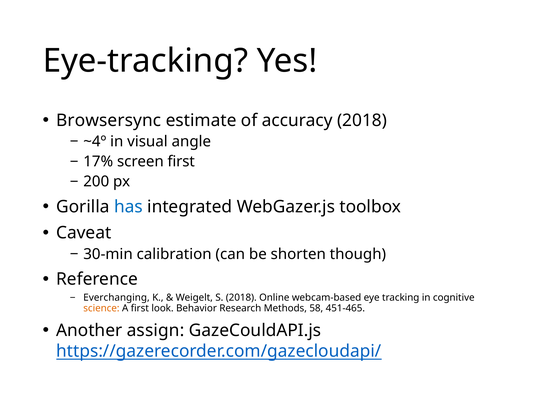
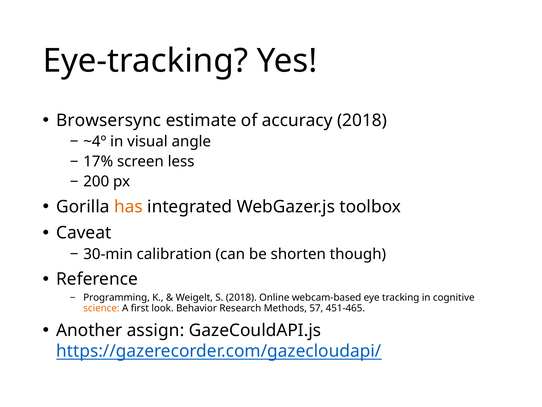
screen first: first -> less (181, 161)
has colour: blue -> orange (128, 206)
Everchanging: Everchanging -> Programming (117, 297)
58: 58 -> 57 (316, 308)
